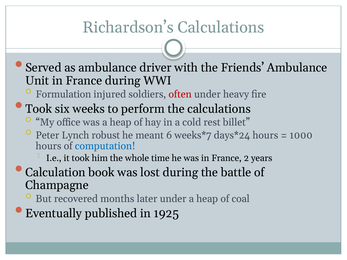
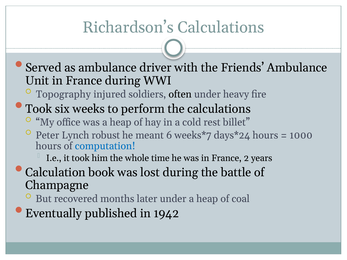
Formulation: Formulation -> Topography (63, 94)
often colour: red -> black (180, 94)
1925: 1925 -> 1942 (166, 214)
